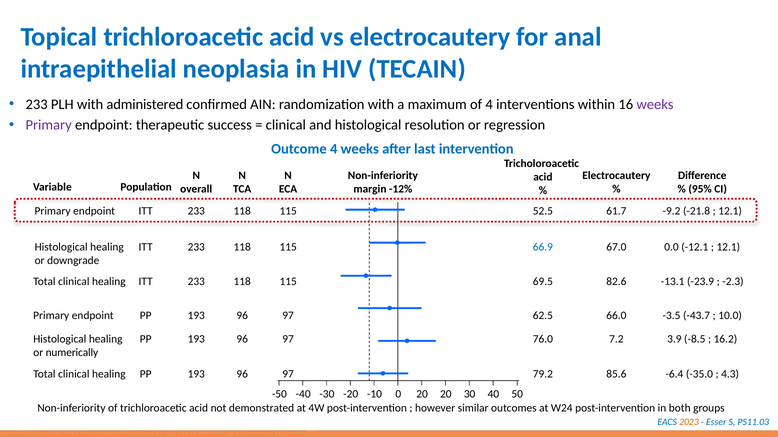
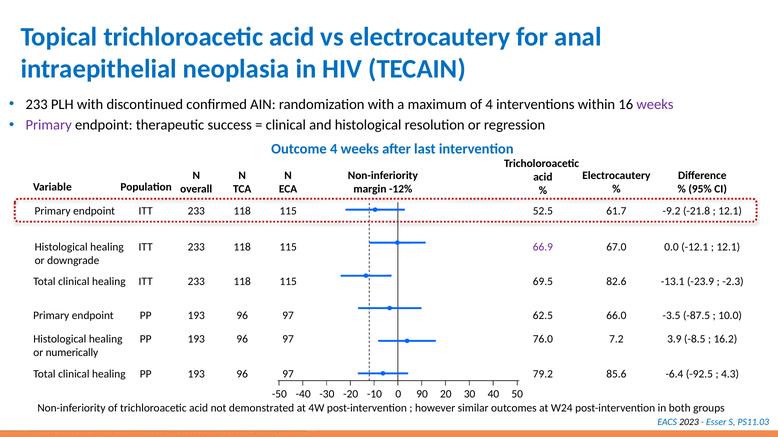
administered: administered -> discontinued (145, 104)
66.9 colour: blue -> purple (543, 247)
-43.7: -43.7 -> -87.5 (697, 316)
-35.0: -35.0 -> -92.5 (699, 374)
0 20: 20 -> 90 (422, 394)
2023 colour: orange -> black (689, 423)
